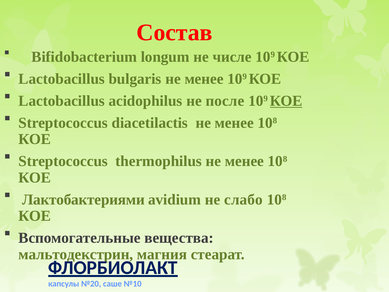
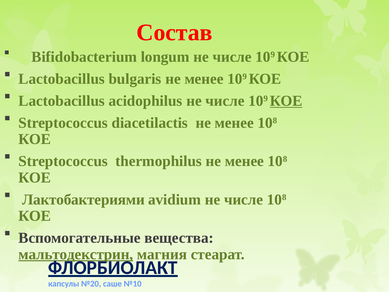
acidophilus не после: после -> числе (225, 101)
avidium не слабо: слабо -> числе (244, 199)
мальтодекстрин underline: none -> present (76, 254)
